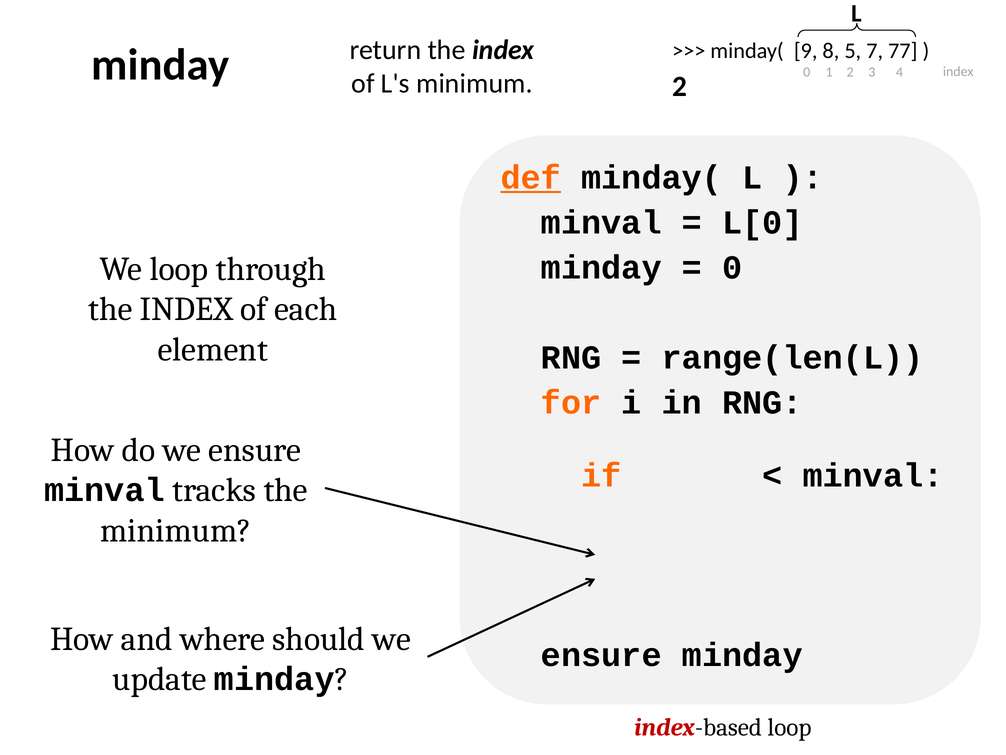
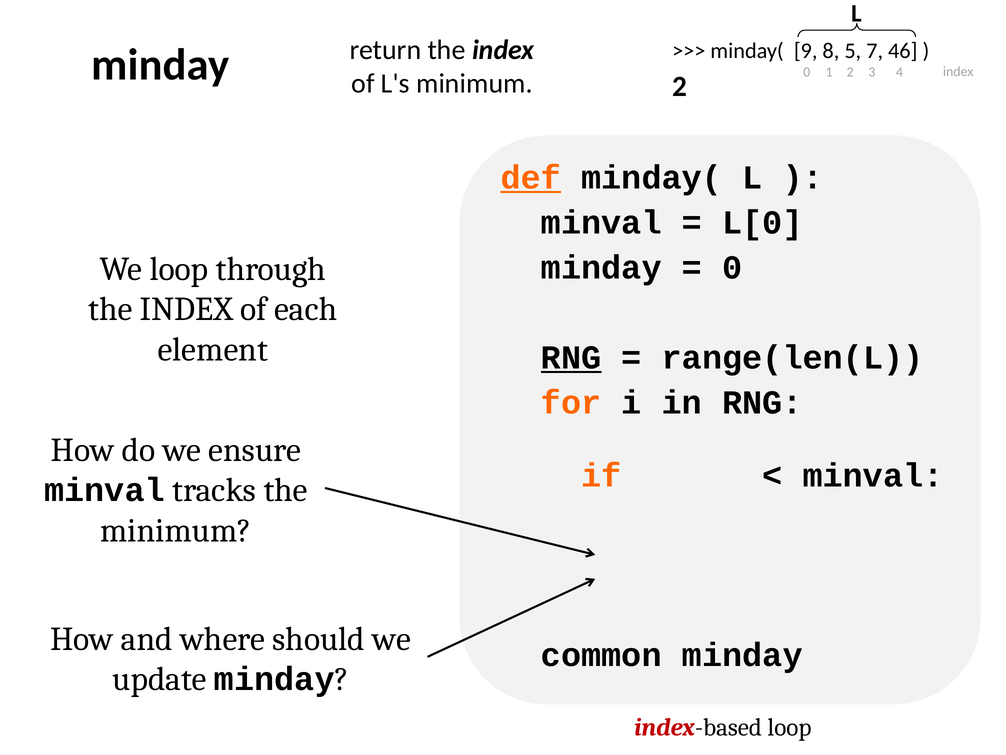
77: 77 -> 46 (903, 51)
RNG underline: none -> present (571, 357)
ensure: ensure -> common (601, 655)
